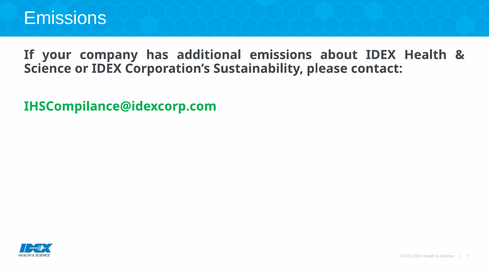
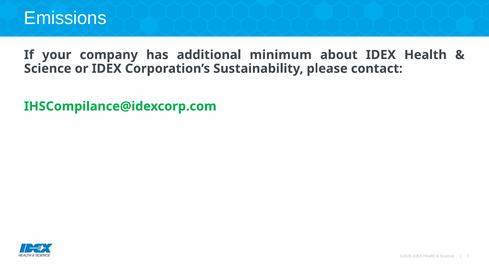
additional emissions: emissions -> minimum (281, 55)
